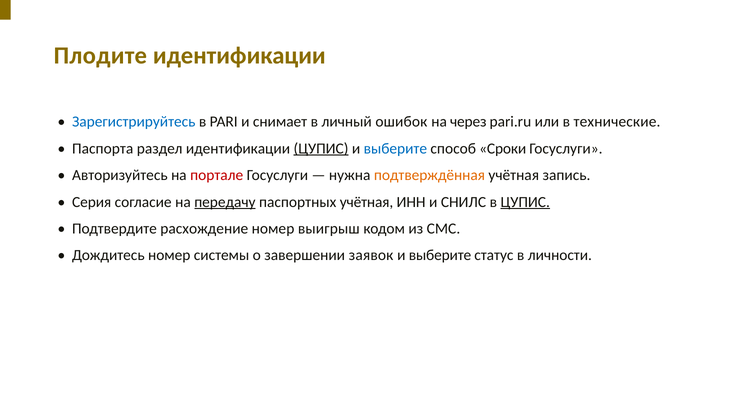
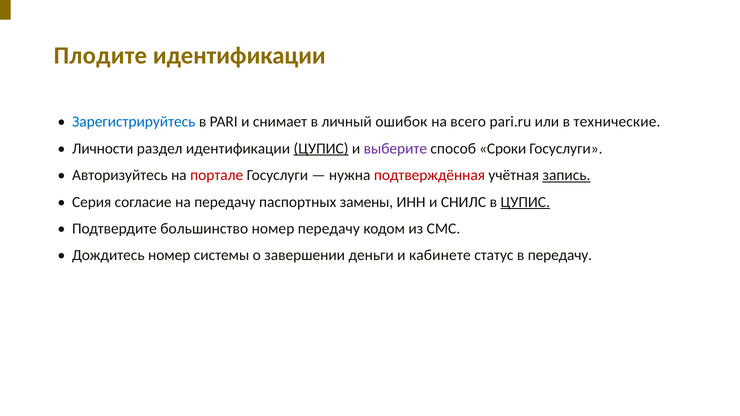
через: через -> всего (468, 122)
Паспорта: Паспорта -> Личности (103, 149)
выберите colour: blue -> purple (395, 149)
подтверждённая colour: orange -> red (429, 175)
запись underline: none -> present (567, 175)
передачу underline: present -> none (225, 202)
паспортных учётная: учётная -> замены (366, 202)
расхождение: расхождение -> большинство (204, 229)
номер выигрыш: выигрыш -> передачу (329, 229)
заявок: заявок -> деньги (371, 255)
выберите: выберите -> кабинете (440, 255)
в личности: личности -> передачу (560, 255)
